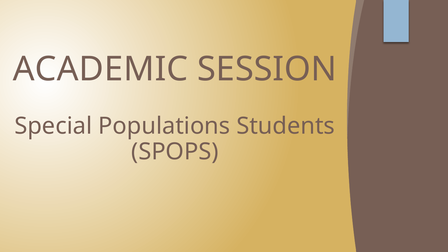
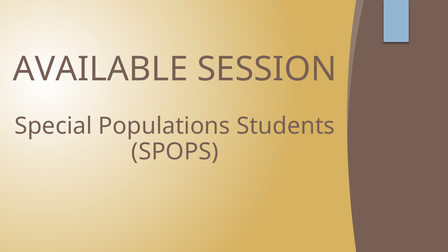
ACADEMIC: ACADEMIC -> AVAILABLE (101, 69)
